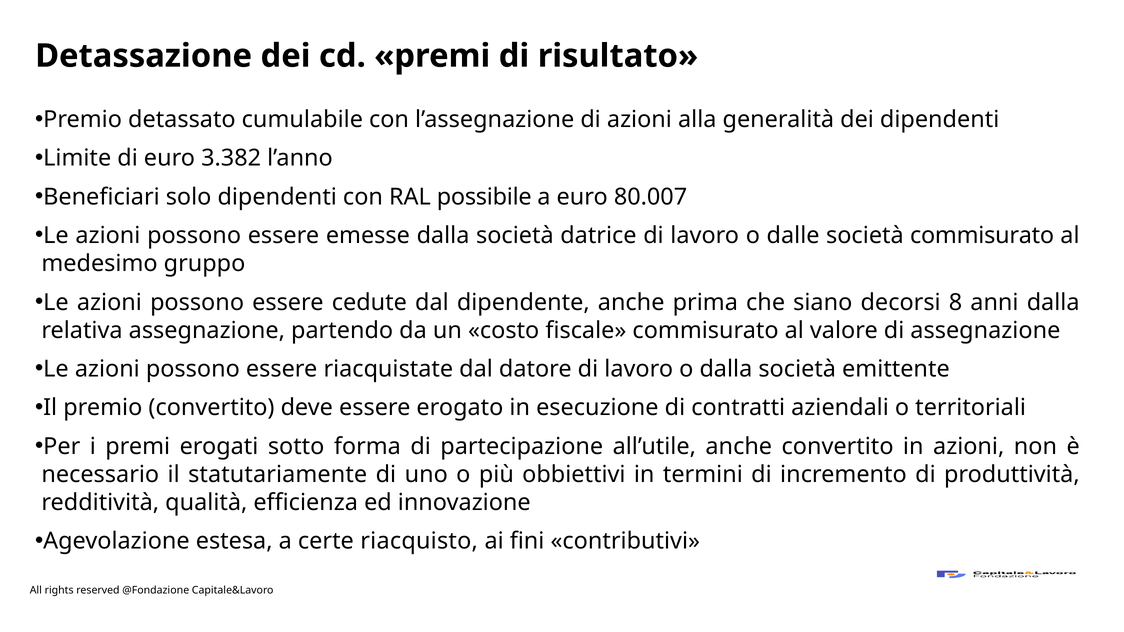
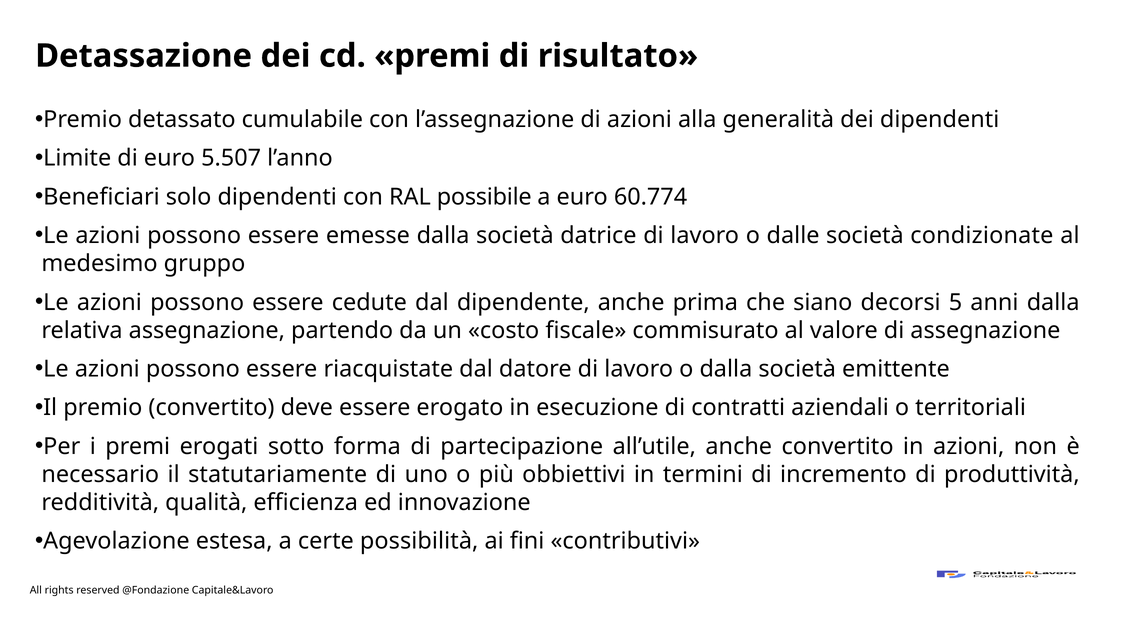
3.382: 3.382 -> 5.507 (231, 158)
80.007: 80.007 -> 60.774 (651, 197)
società commisurato: commisurato -> condizionate (982, 236)
8: 8 -> 5 (955, 302)
riacquisto: riacquisto -> possibilità (419, 541)
